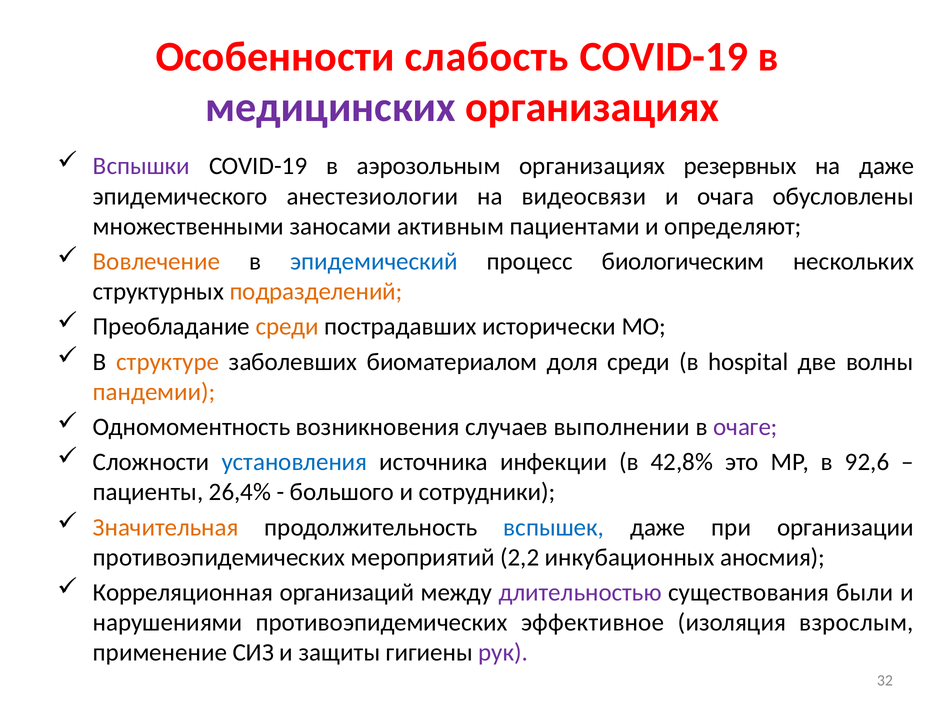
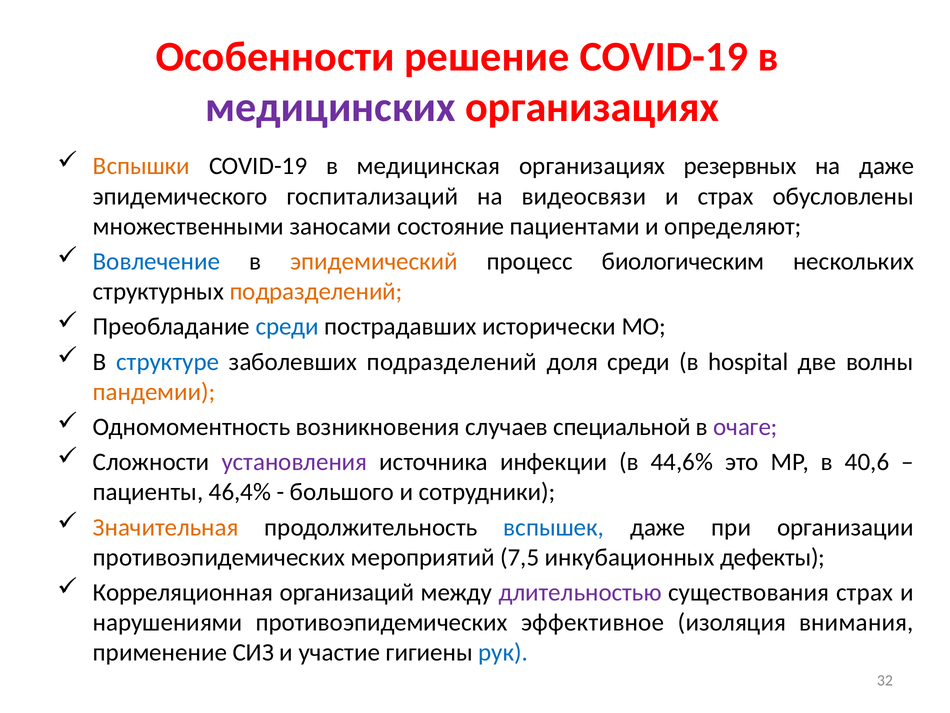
слабость: слабость -> решение (487, 57)
Вспышки colour: purple -> orange (141, 166)
аэрозольным: аэрозольным -> медицинская (429, 166)
анестезиологии: анестезиологии -> госпитализаций (372, 196)
и очага: очага -> страх (726, 196)
активным: активным -> состояние (451, 226)
Вовлечение colour: orange -> blue (157, 261)
эпидемический colour: blue -> orange (374, 261)
среди colour: orange -> blue (287, 326)
структуре colour: orange -> blue (168, 361)
заболевших биоматериалом: биоматериалом -> подразделений (452, 361)
выполнении: выполнении -> специальной (622, 427)
установления colour: blue -> purple (294, 462)
42,8%: 42,8% -> 44,6% (682, 462)
92,6: 92,6 -> 40,6 (867, 462)
26,4%: 26,4% -> 46,4% (240, 492)
2,2: 2,2 -> 7,5 (520, 557)
аносмия: аносмия -> дефекты (773, 557)
существования были: были -> страх (865, 592)
взрослым: взрослым -> внимания (856, 622)
защиты: защиты -> участие (339, 652)
рук colour: purple -> blue (503, 652)
